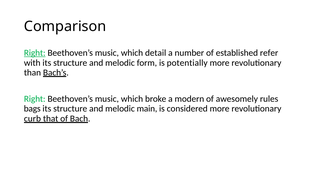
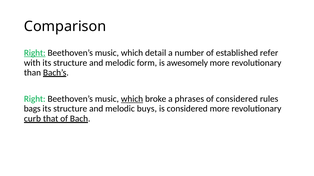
potentially: potentially -> awesomely (187, 63)
which underline: none -> present (132, 99)
modern: modern -> phrases (189, 99)
of awesomely: awesomely -> considered (237, 99)
main: main -> buys (147, 109)
